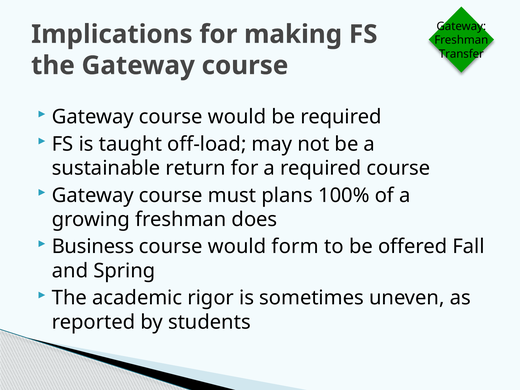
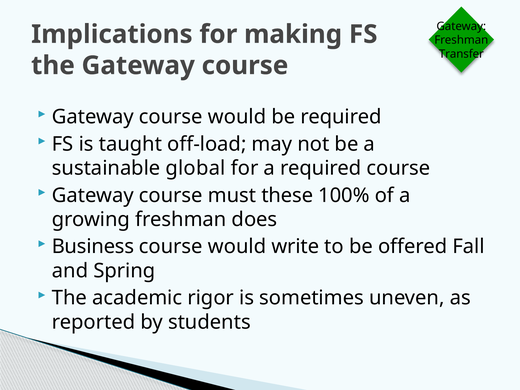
return: return -> global (196, 168)
plans: plans -> these (287, 195)
form: form -> write (295, 247)
